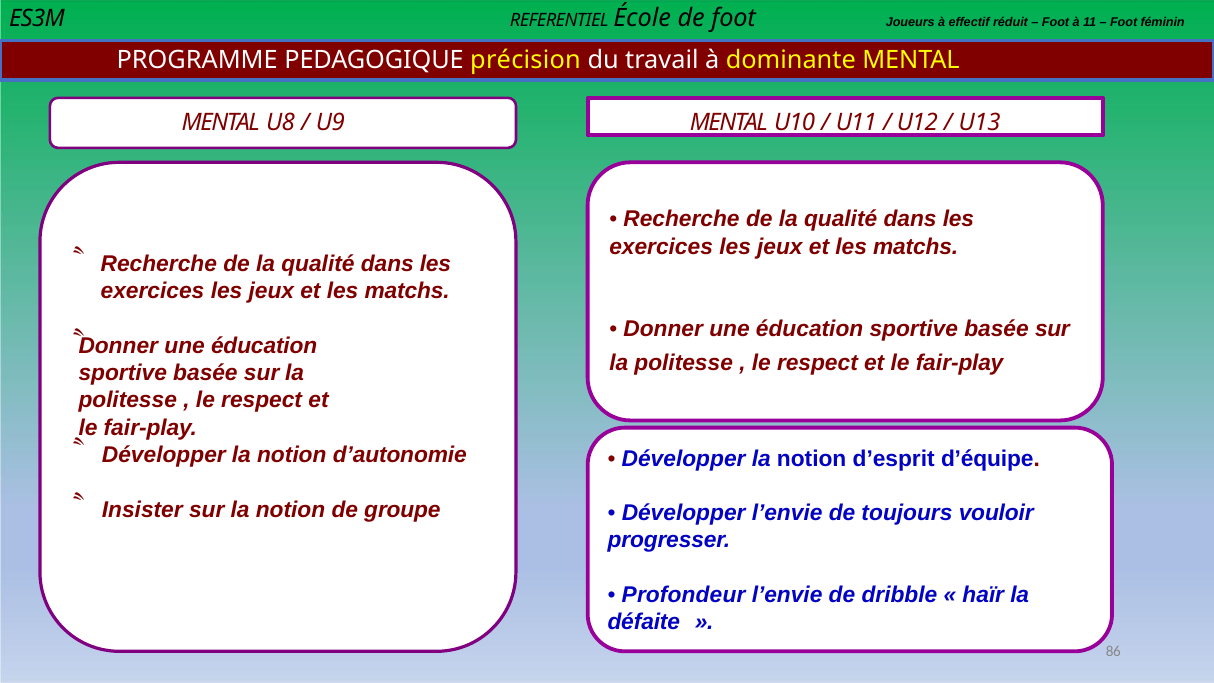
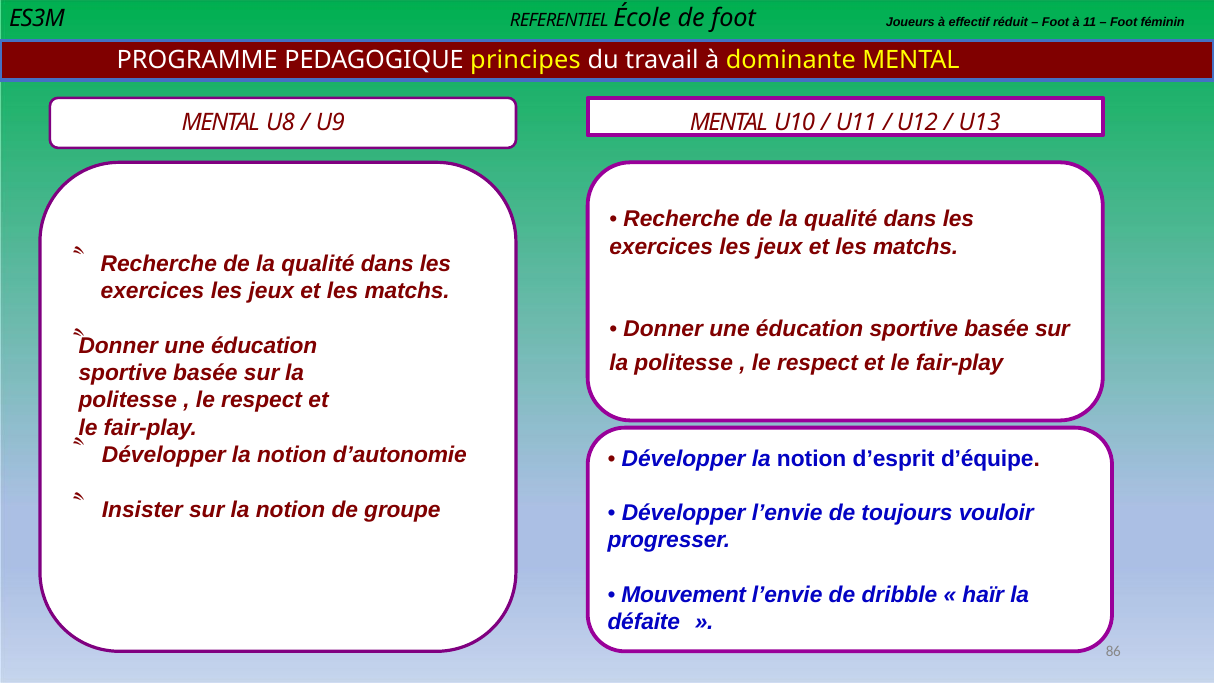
précision: précision -> principes (526, 60)
Profondeur: Profondeur -> Mouvement (684, 595)
